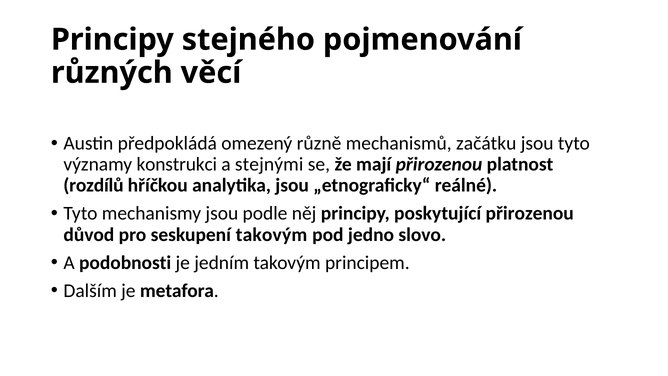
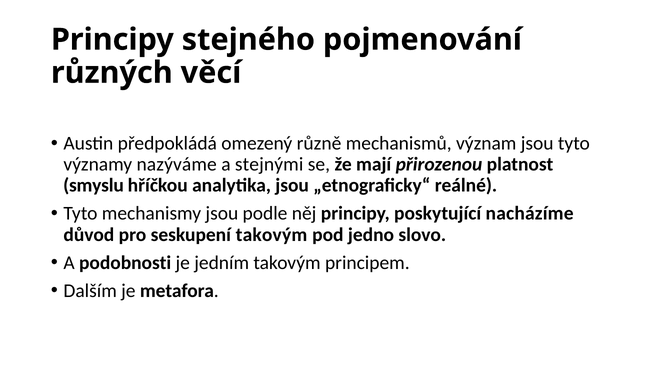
začátku: začátku -> význam (486, 143)
konstrukci: konstrukci -> nazýváme (177, 164)
rozdílů: rozdílů -> smyslu (93, 185)
poskytující přirozenou: přirozenou -> nacházíme (530, 213)
